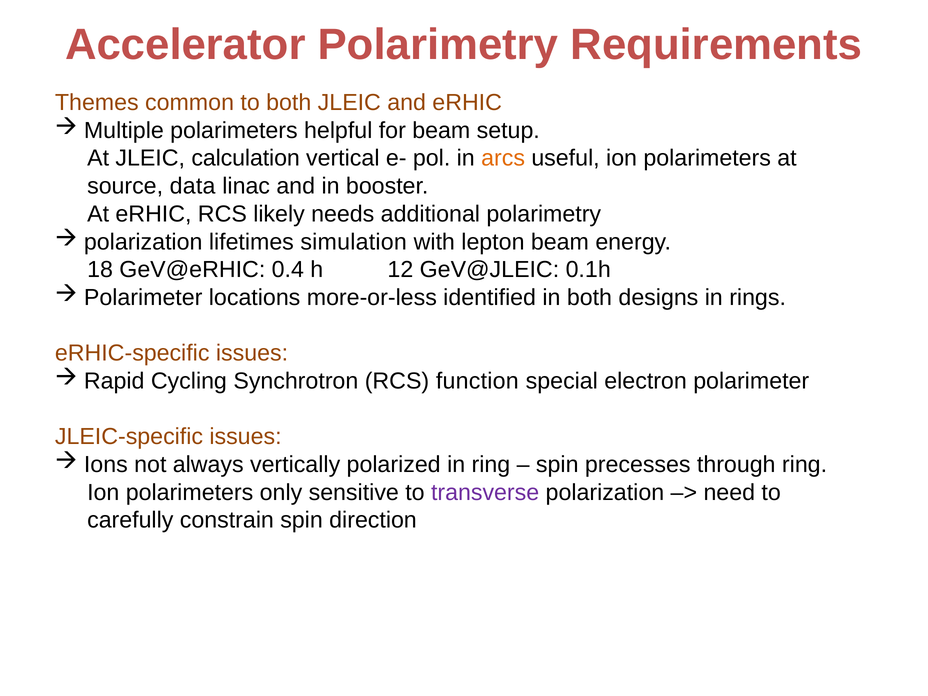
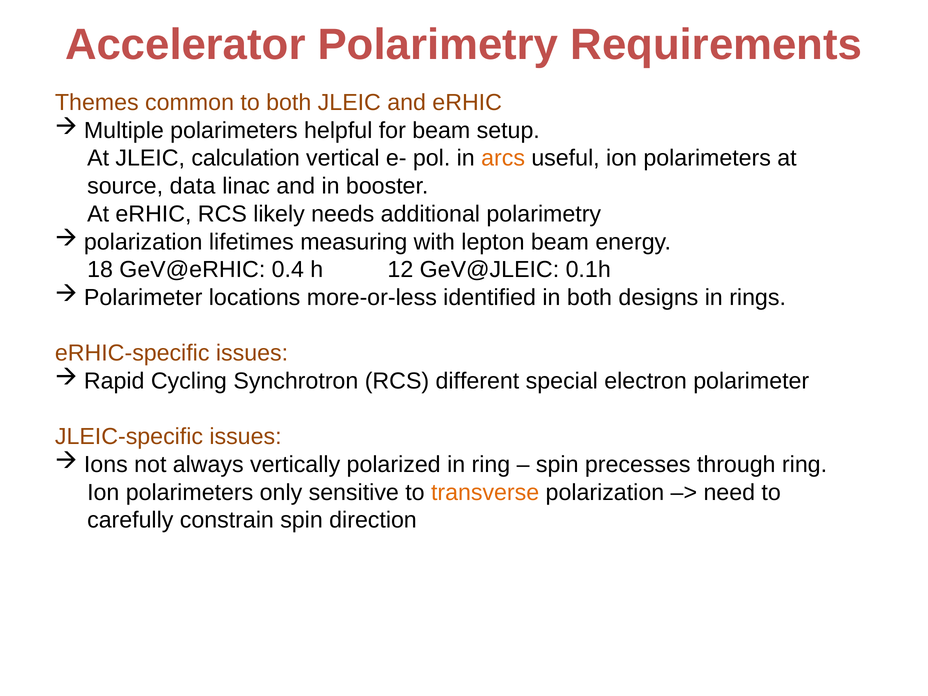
simulation: simulation -> measuring (354, 242)
function: function -> different (477, 381)
transverse colour: purple -> orange (485, 492)
